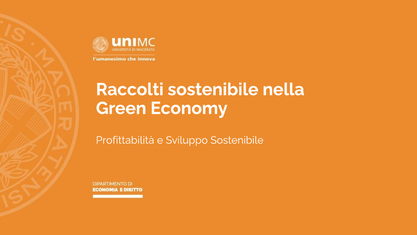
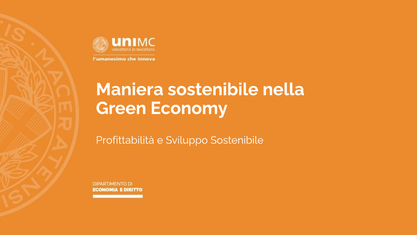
Raccolti: Raccolti -> Maniera (130, 89)
